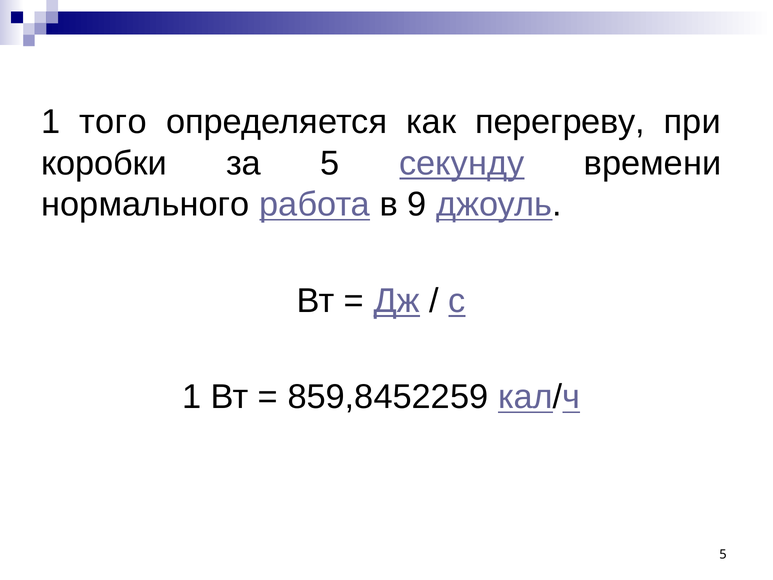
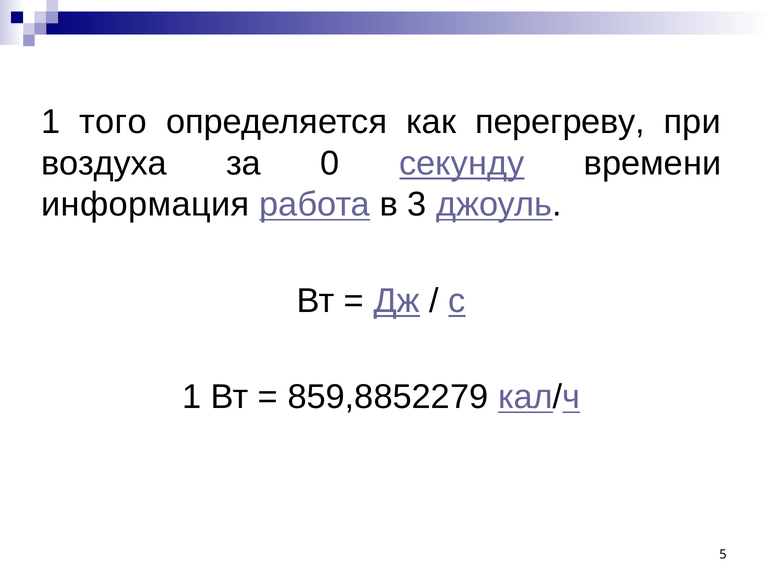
коробки: коробки -> воздуха (104, 163)
за 5: 5 -> 0 (330, 163)
нормального: нормального -> информация (145, 204)
9: 9 -> 3 (417, 204)
859,8452259: 859,8452259 -> 859,8852279 (388, 397)
